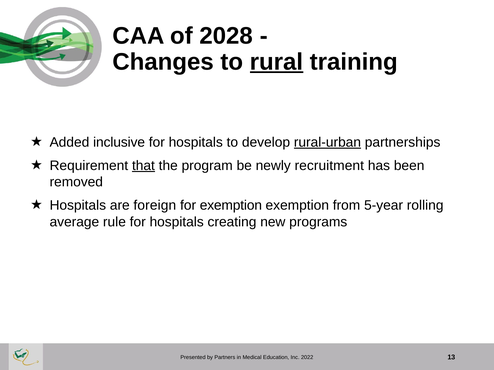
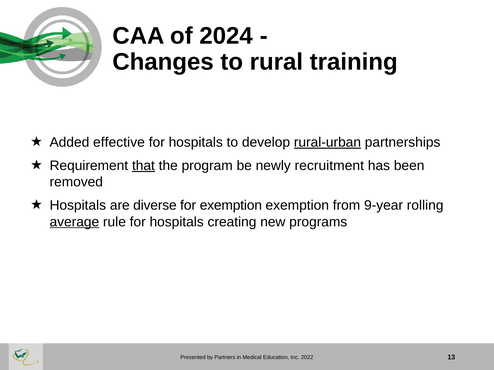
2028: 2028 -> 2024 (226, 36)
rural underline: present -> none (277, 62)
inclusive: inclusive -> effective (119, 143)
foreign: foreign -> diverse (155, 206)
5-year: 5-year -> 9-year (384, 206)
average underline: none -> present (74, 222)
